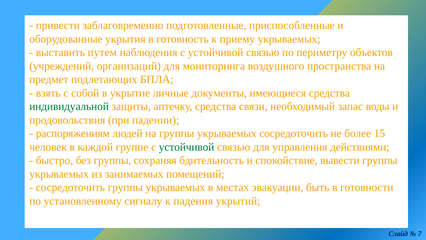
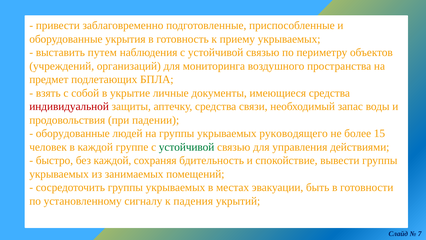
индивидуальной colour: green -> red (69, 106)
распоряжениям: распоряжениям -> оборудованные (73, 133)
укрываемых сосредоточить: сосредоточить -> руководящего (294, 133)
без группы: группы -> каждой (112, 160)
